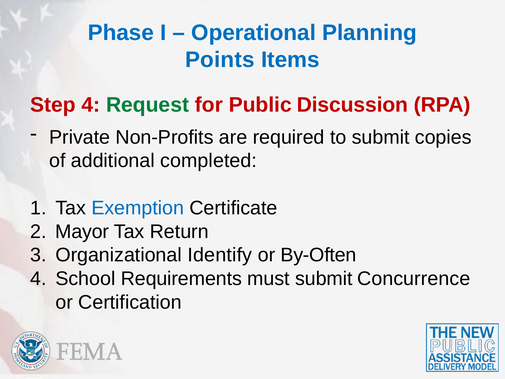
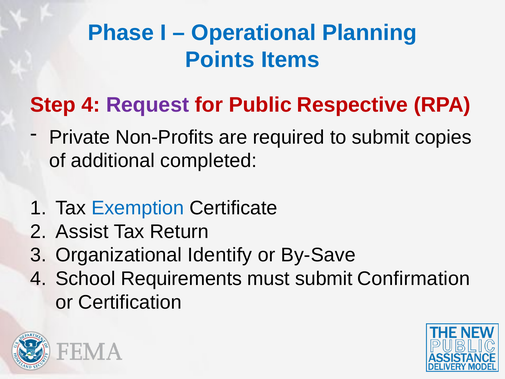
Request colour: green -> purple (148, 105)
Discussion: Discussion -> Respective (352, 105)
Mayor: Mayor -> Assist (82, 231)
By-Often: By-Often -> By-Save (318, 255)
Concurrence: Concurrence -> Confirmation (414, 279)
